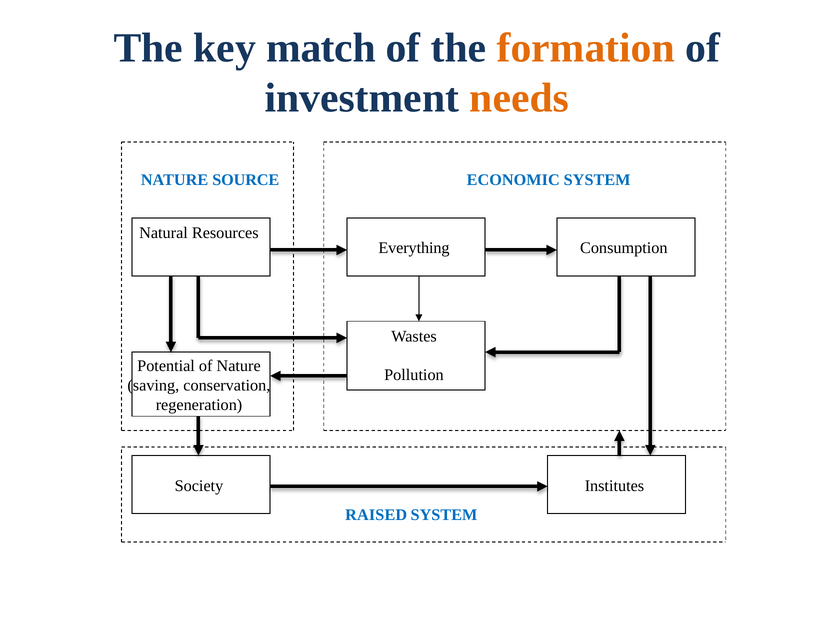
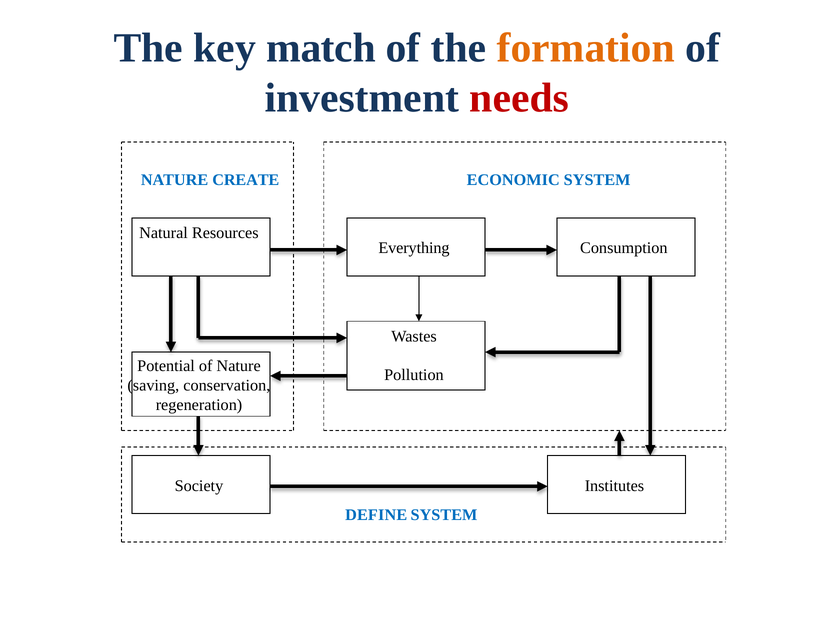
needs colour: orange -> red (519, 98)
SOURCE: SOURCE -> CREATE (246, 180)
RAISED: RAISED -> DEFINE (376, 515)
